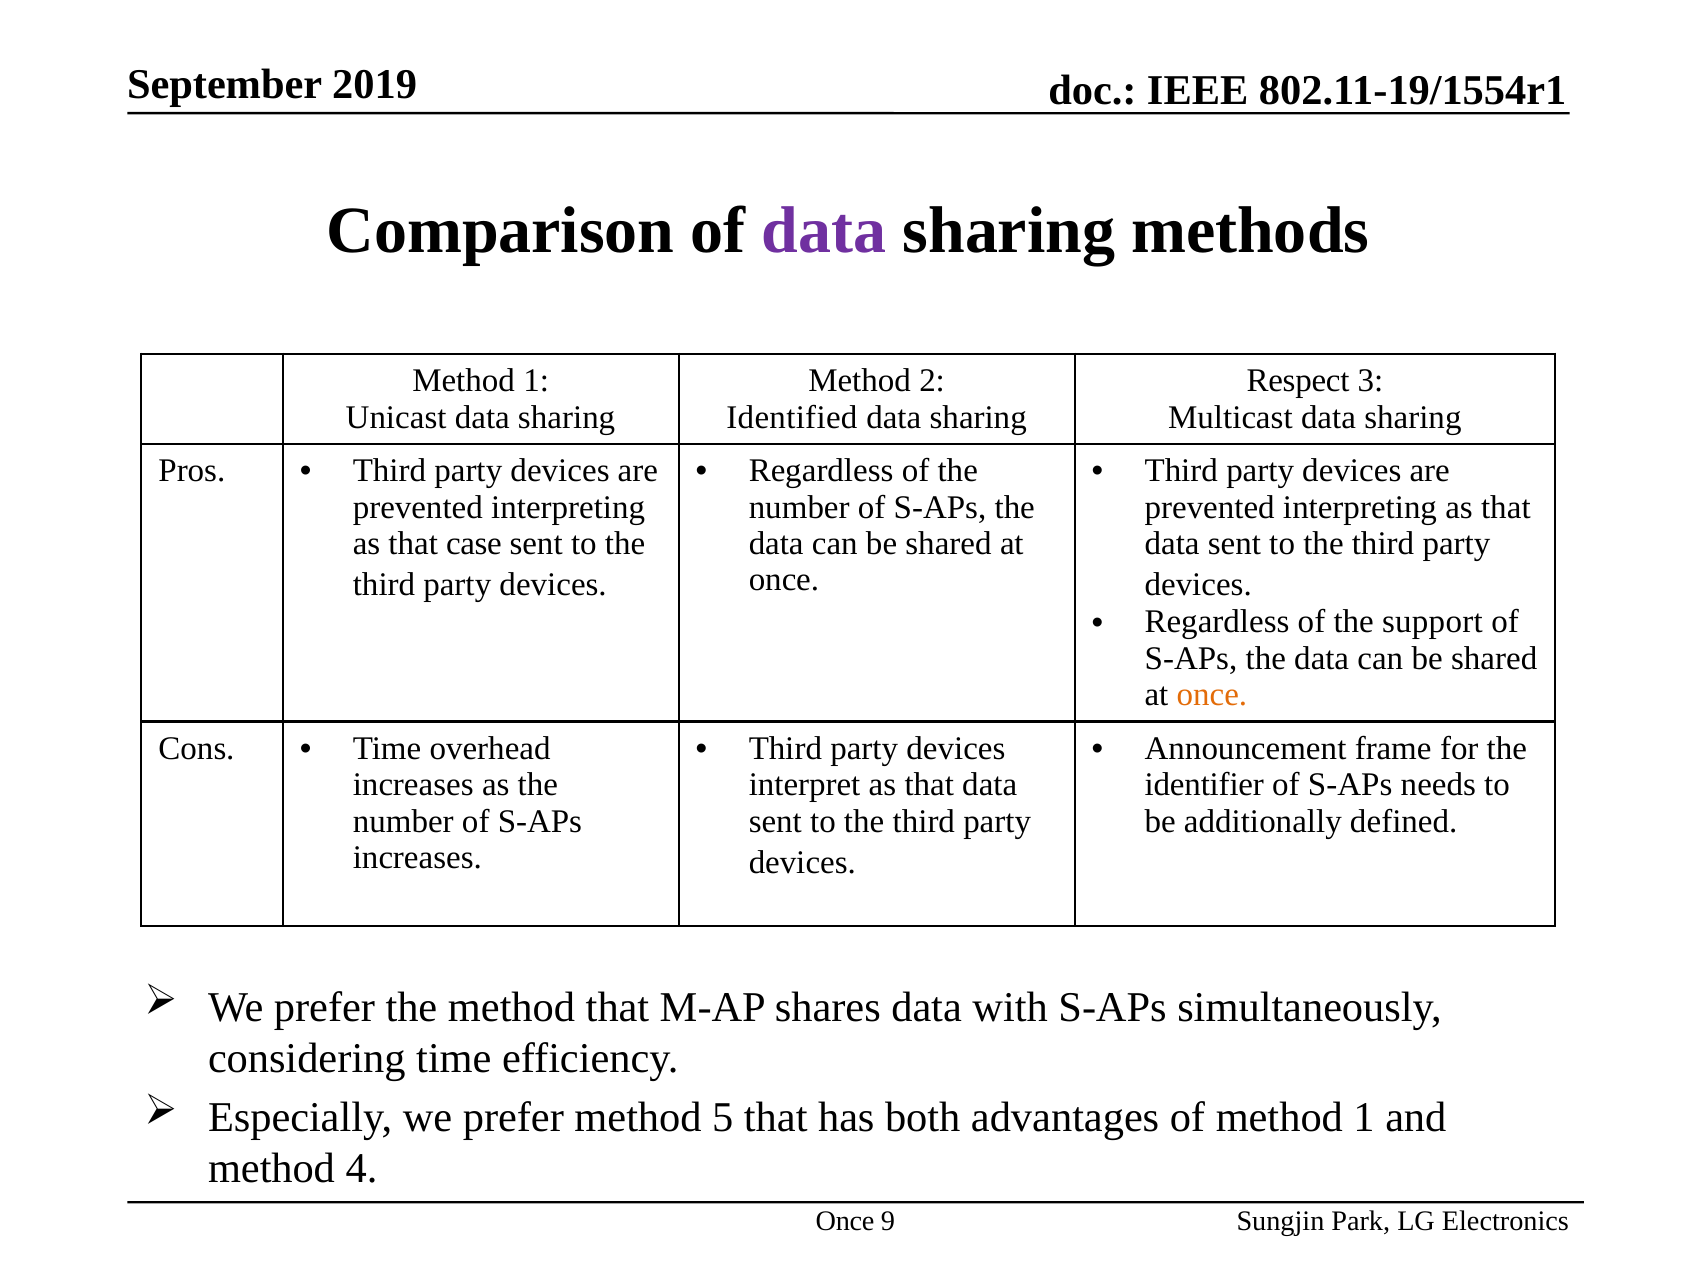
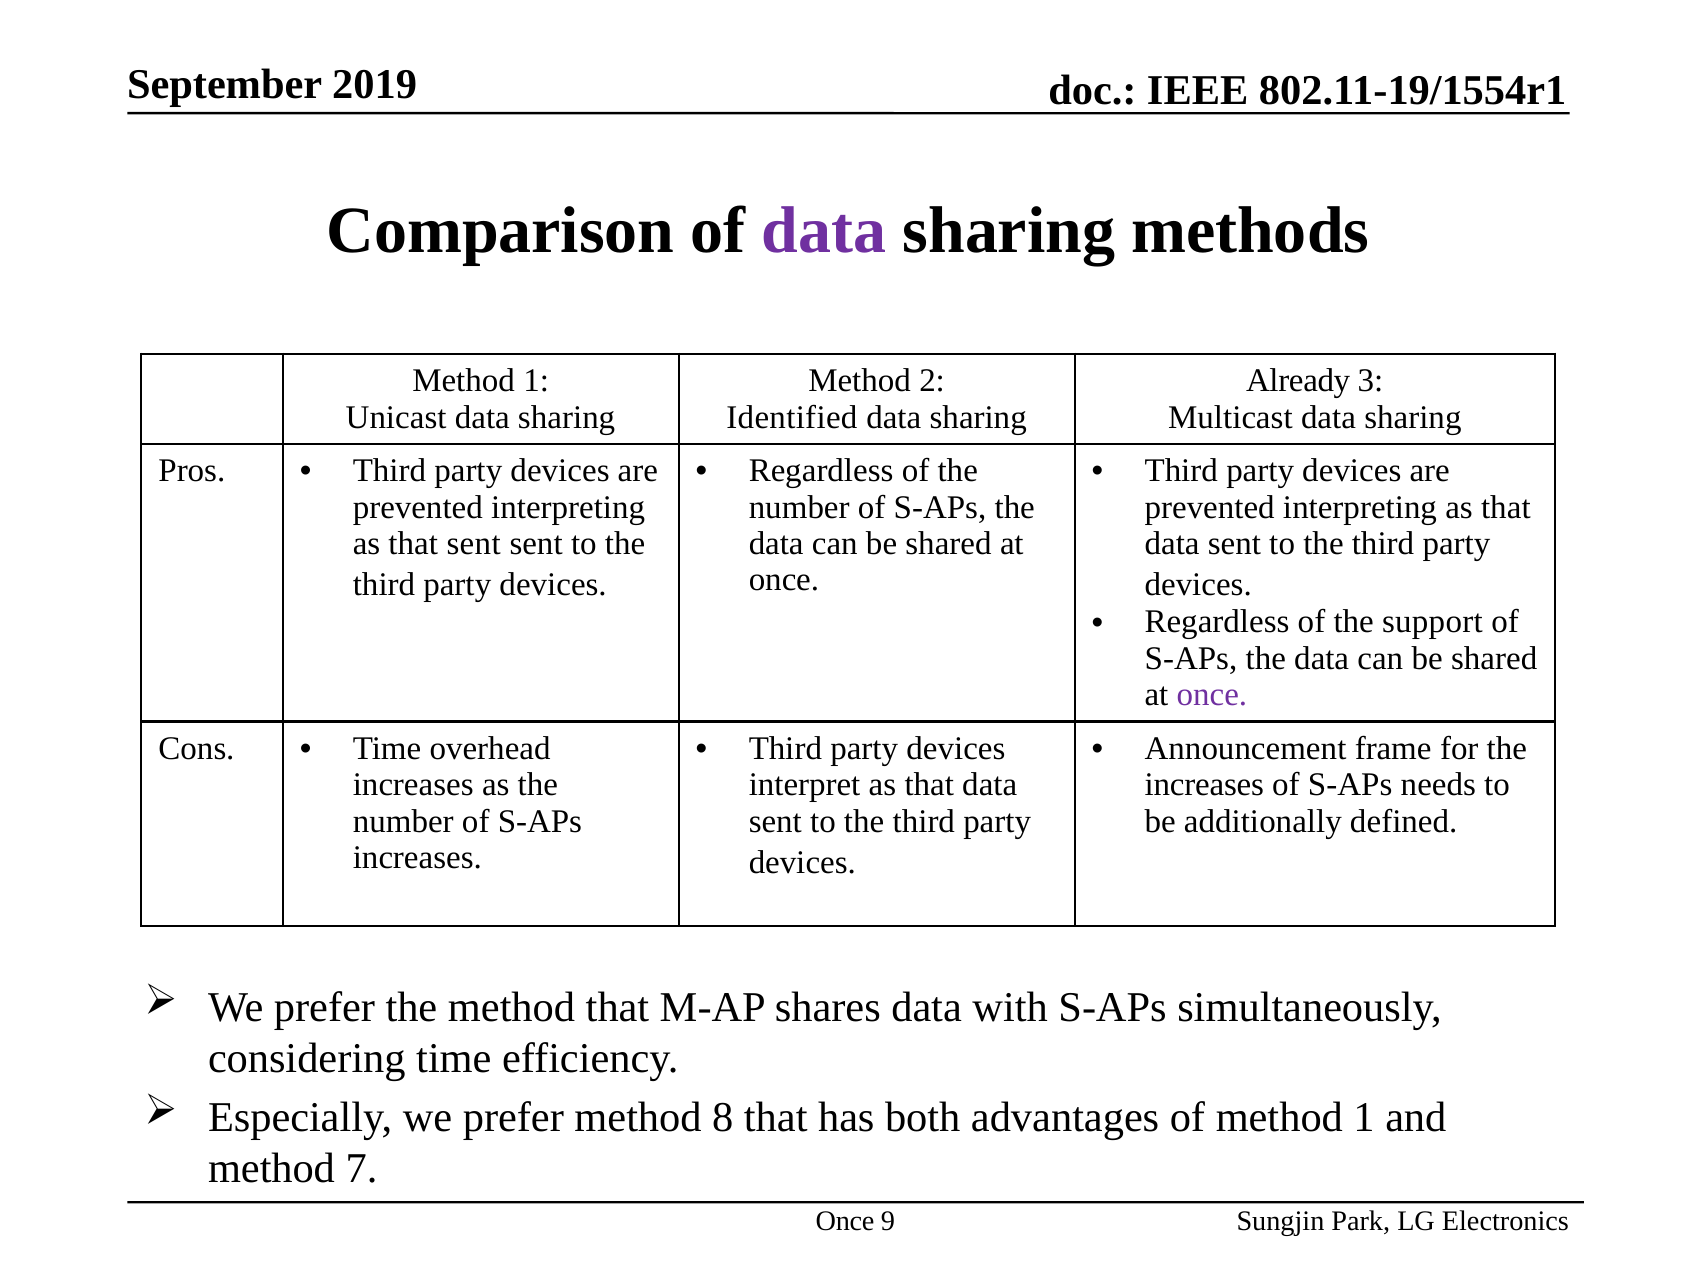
Respect: Respect -> Already (1298, 381)
that case: case -> sent (474, 544)
once colour: orange -> purple (1212, 695)
identifier: identifier -> increases (1204, 785)
5: 5 -> 8 (723, 1117)
4: 4 -> 7 (362, 1168)
